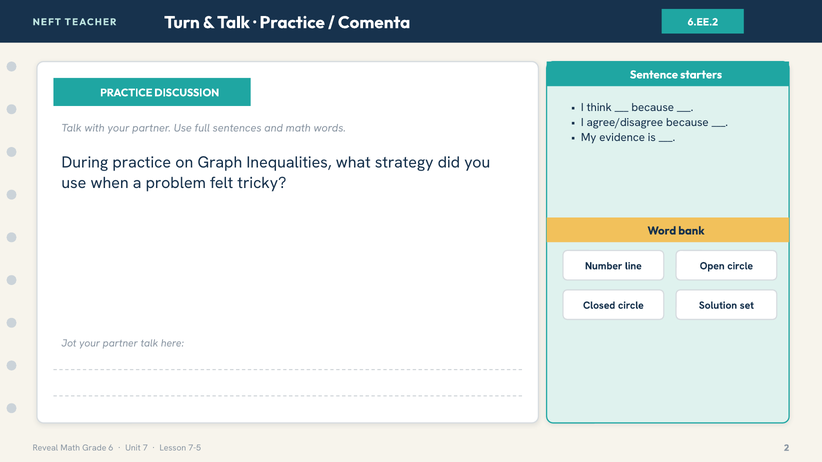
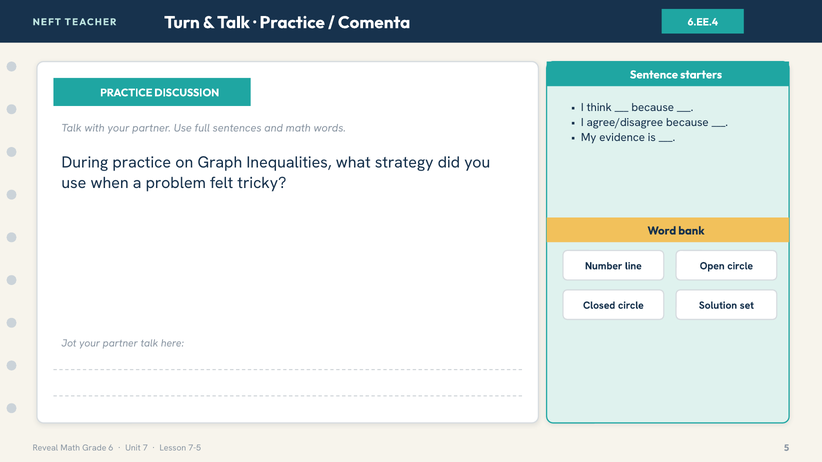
6.EE.2: 6.EE.2 -> 6.EE.4 (703, 22)
2: 2 -> 5 (787, 448)
